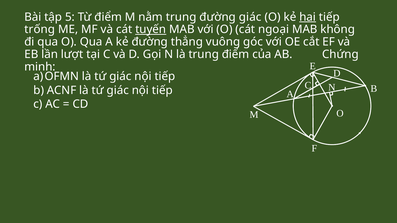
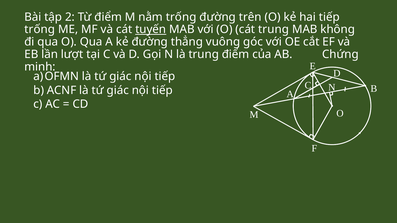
5: 5 -> 2 (70, 17)
nằm trung: trung -> trống (181, 17)
đường giác: giác -> trên (250, 17)
hai underline: present -> none (308, 17)
cát ngoại: ngoại -> trung (274, 29)
